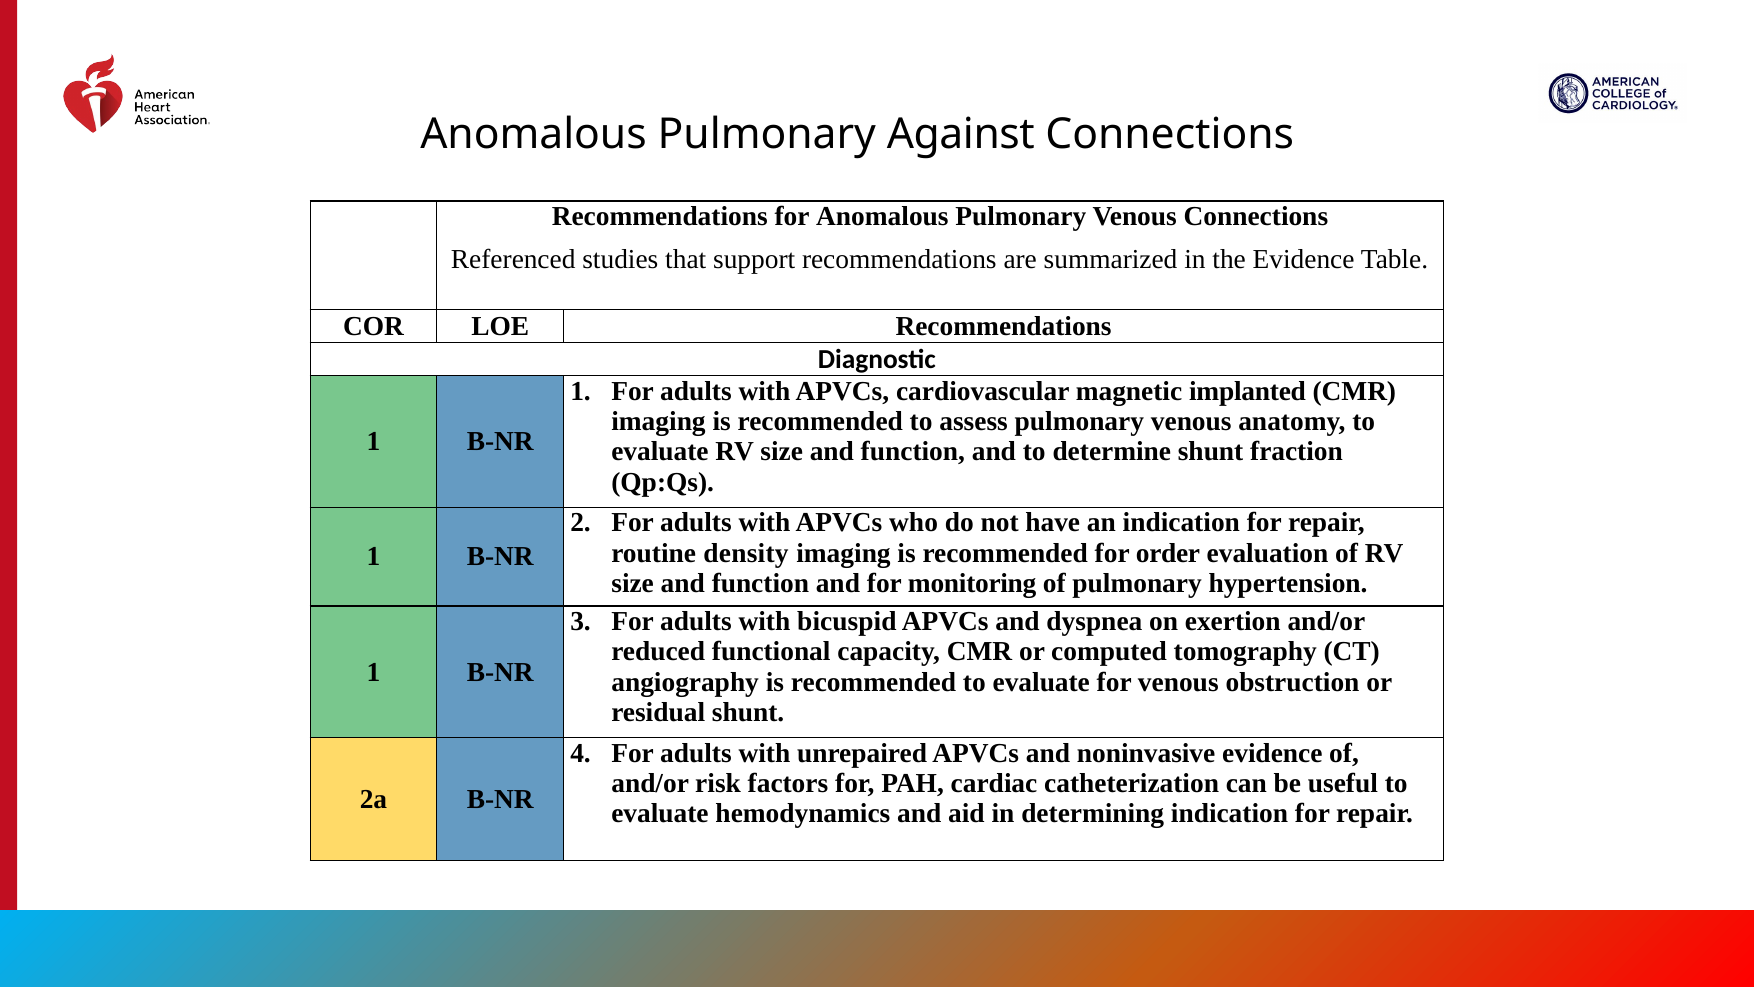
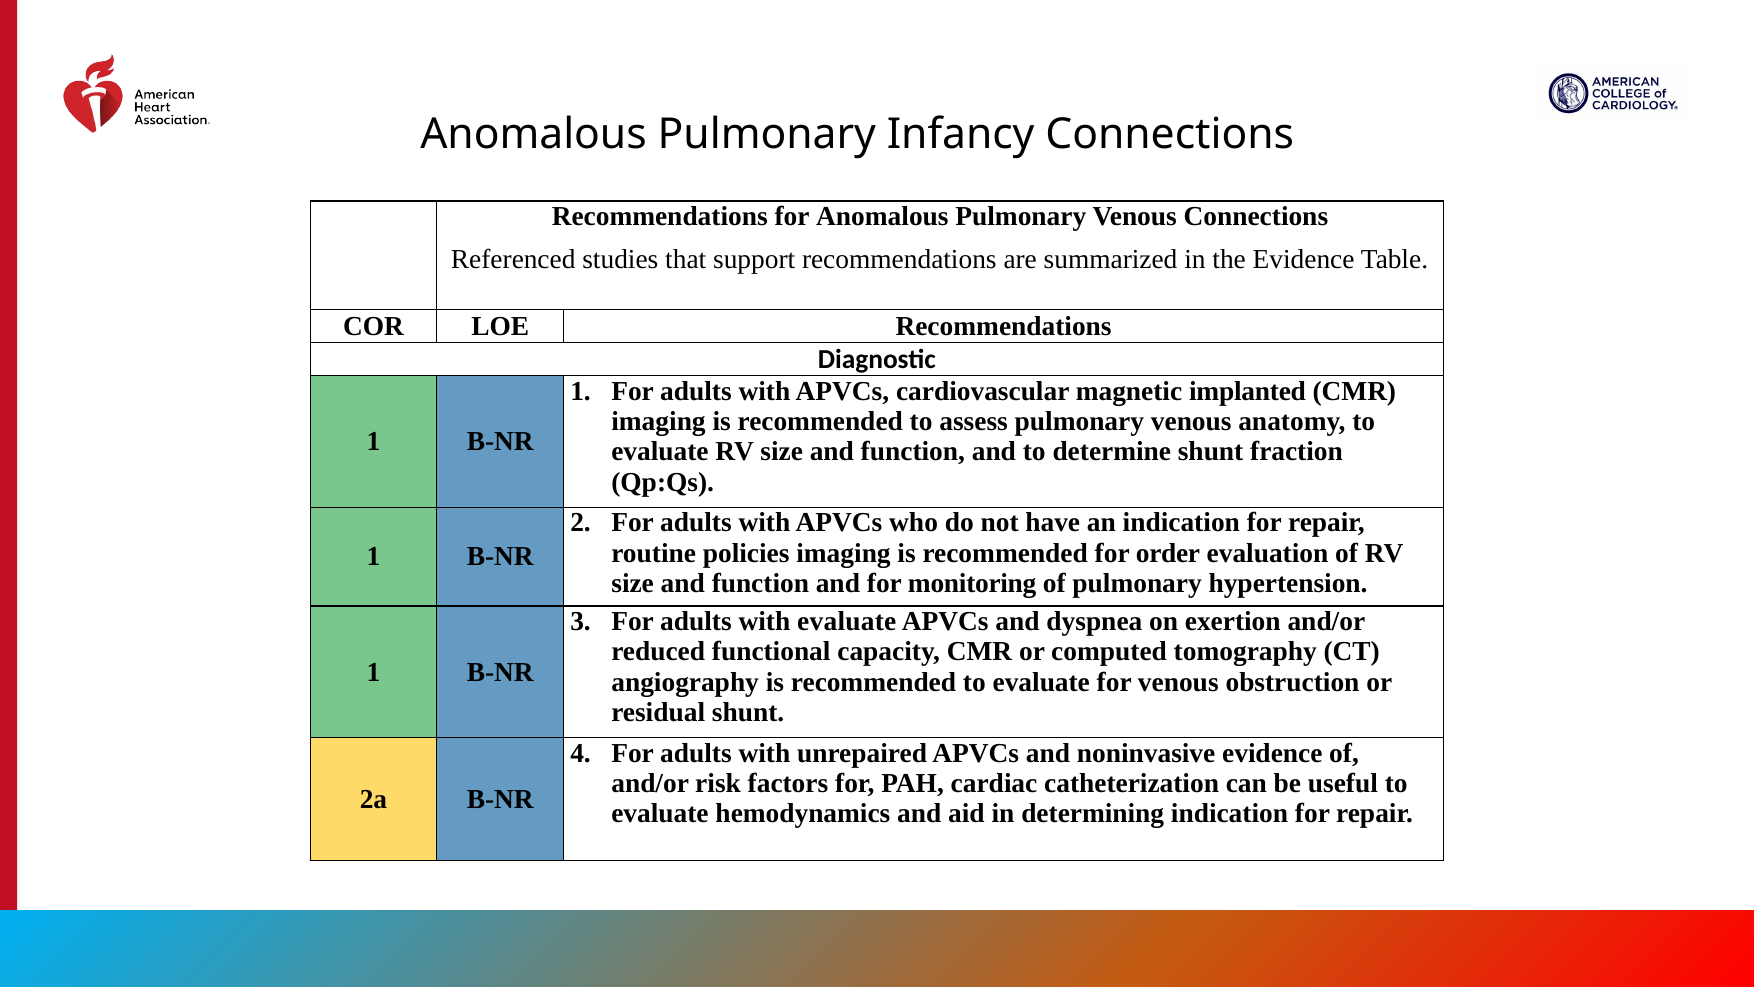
Against: Against -> Infancy (961, 134)
density: density -> policies (746, 553)
with bicuspid: bicuspid -> evaluate (847, 621)
